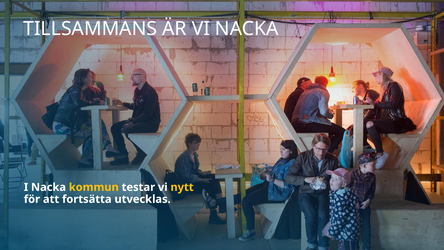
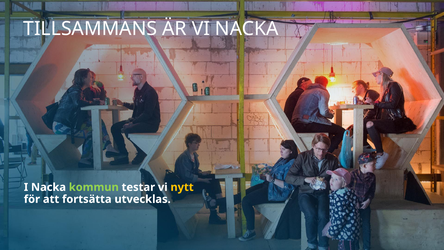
kommun colour: yellow -> light green (94, 187)
